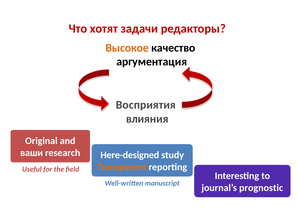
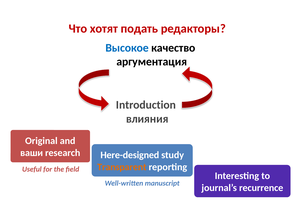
задачи: задачи -> подать (139, 29)
Высокое colour: orange -> blue (127, 48)
Восприятия: Восприятия -> Introduction (146, 105)
prognostic: prognostic -> recurrence (261, 187)
